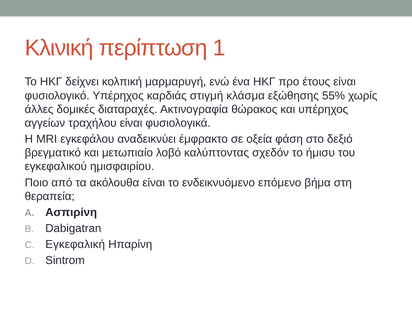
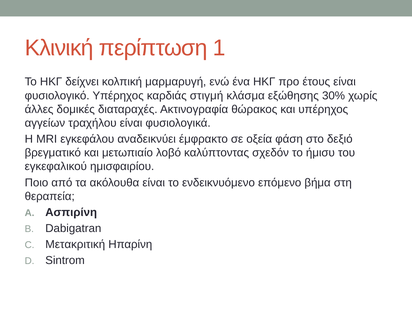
55%: 55% -> 30% (334, 96)
Εγκεφαλική: Εγκεφαλική -> Μετακριτική (75, 244)
